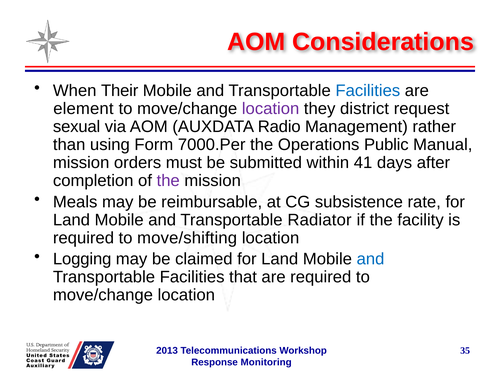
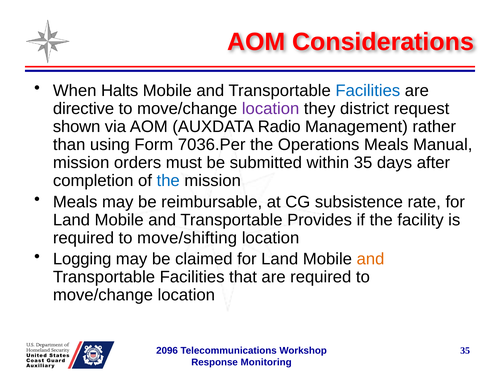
Their: Their -> Halts (120, 91)
element: element -> directive (84, 109)
sexual: sexual -> shown (77, 127)
7000.Per: 7000.Per -> 7036.Per (212, 145)
Operations Public: Public -> Meals (386, 145)
within 41: 41 -> 35 (363, 163)
the colour: purple -> blue (168, 181)
Radiator: Radiator -> Provides (320, 220)
and colour: blue -> orange (371, 259)
2013: 2013 -> 2096 (167, 351)
